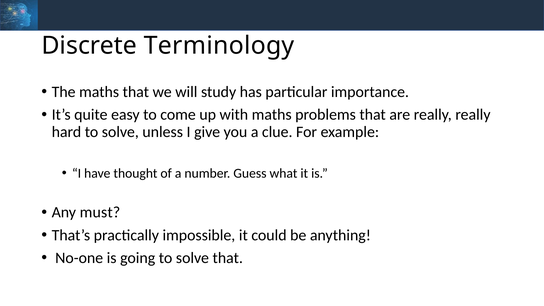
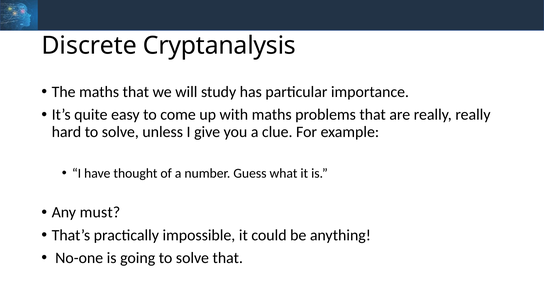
Terminology: Terminology -> Cryptanalysis (219, 46)
